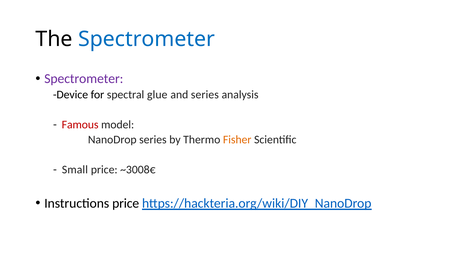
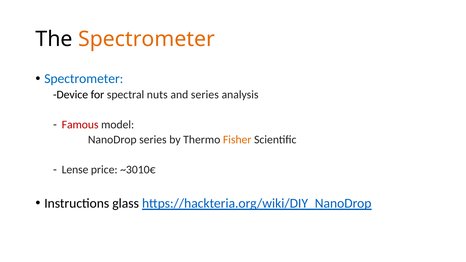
Spectrometer colour: blue -> orange (147, 39)
Spectrometer colour: purple -> blue (84, 79)
glue: glue -> nuts (157, 95)
Small: Small -> Lense (75, 170)
~3008€: ~3008€ -> ~3010€ (138, 170)
Instructions price: price -> glass (126, 204)
